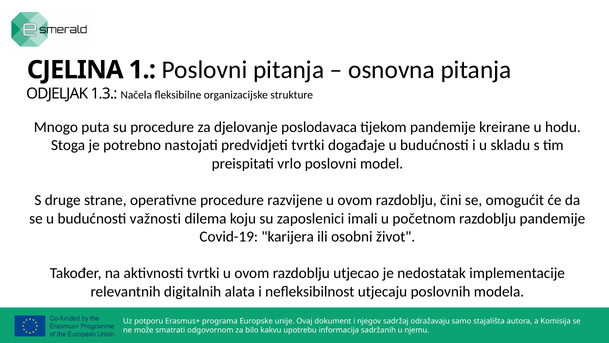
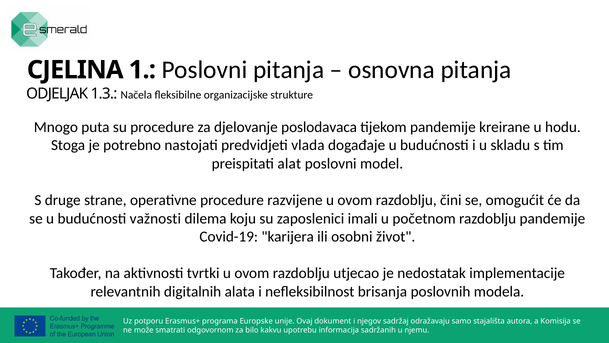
predvidjeti tvrtki: tvrtki -> vlada (308, 145)
vrlo: vrlo -> alat (289, 163)
utjecaju: utjecaju -> brisanja (382, 291)
